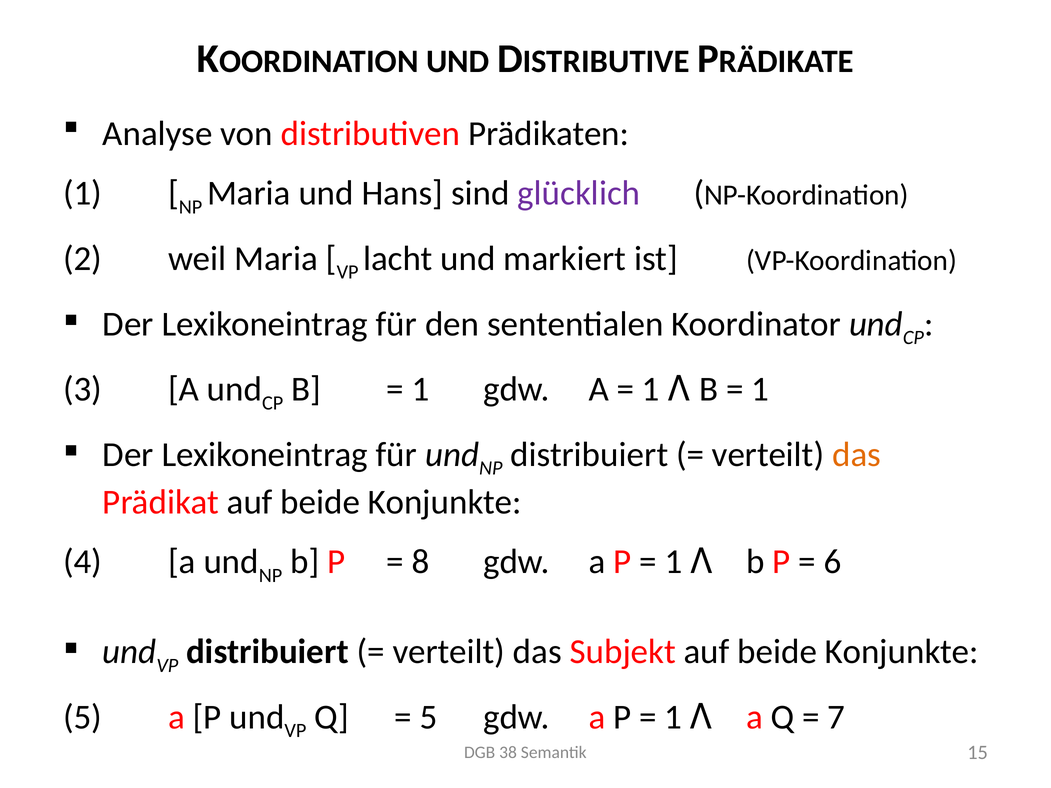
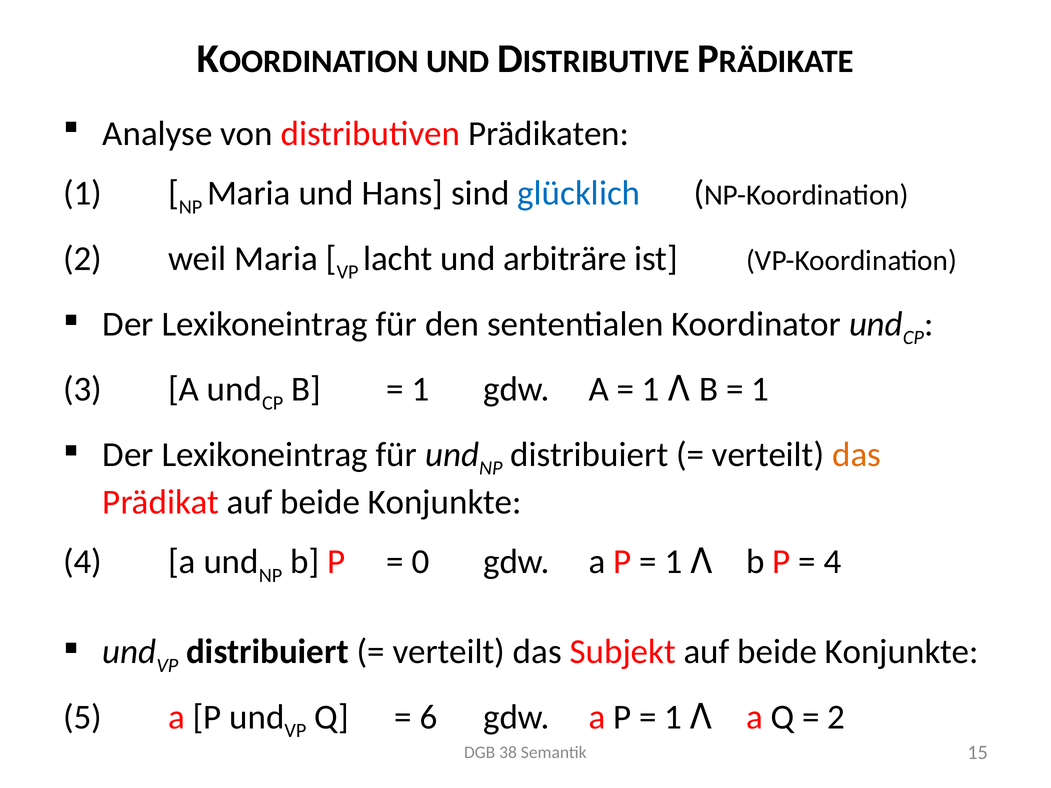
glücklich colour: purple -> blue (579, 193)
markiert: markiert -> arbiträre (565, 259)
8: 8 -> 0 (420, 562)
6: 6 -> 4 (833, 562)
5: 5 -> 6 (428, 717)
7: 7 -> 2 (836, 717)
